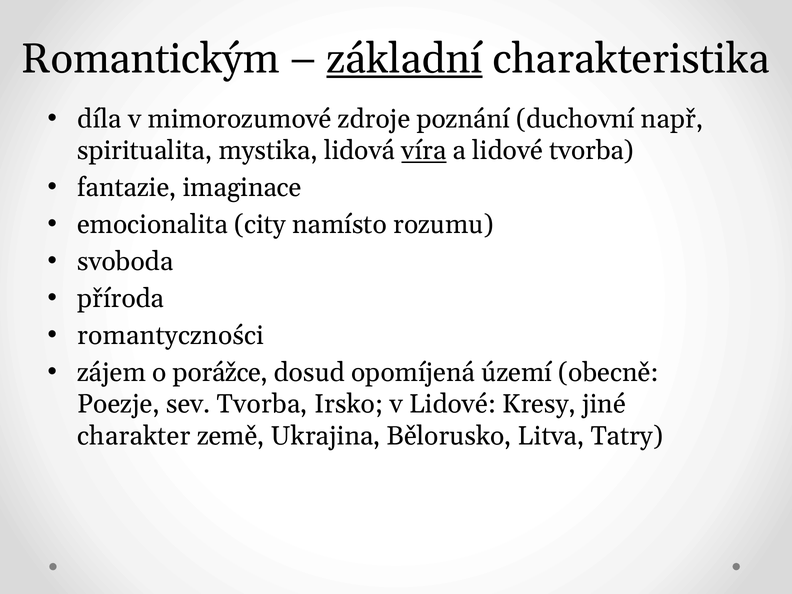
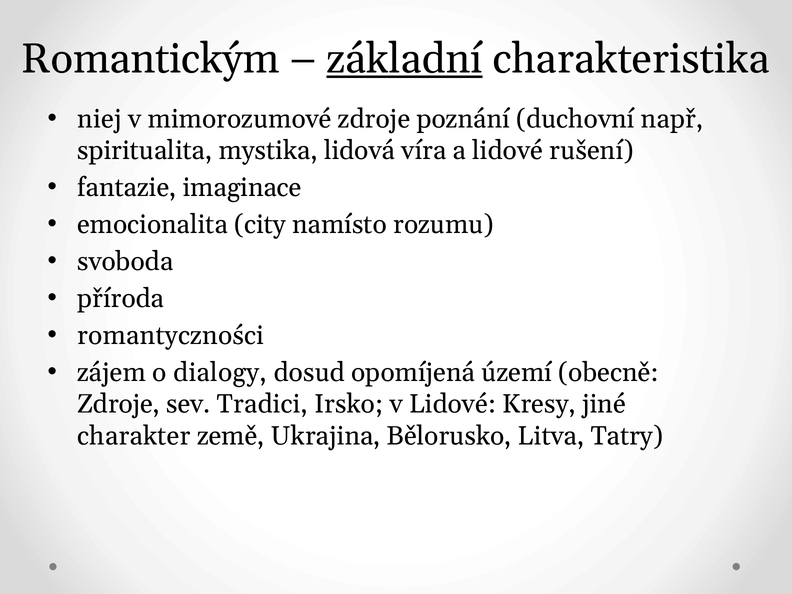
díla: díla -> niej (100, 119)
víra underline: present -> none (424, 151)
lidové tvorba: tvorba -> rušení (591, 151)
porážce: porážce -> dialogy (220, 372)
Poezje: Poezje -> Zdroje (119, 404)
sev Tvorba: Tvorba -> Tradici (262, 404)
